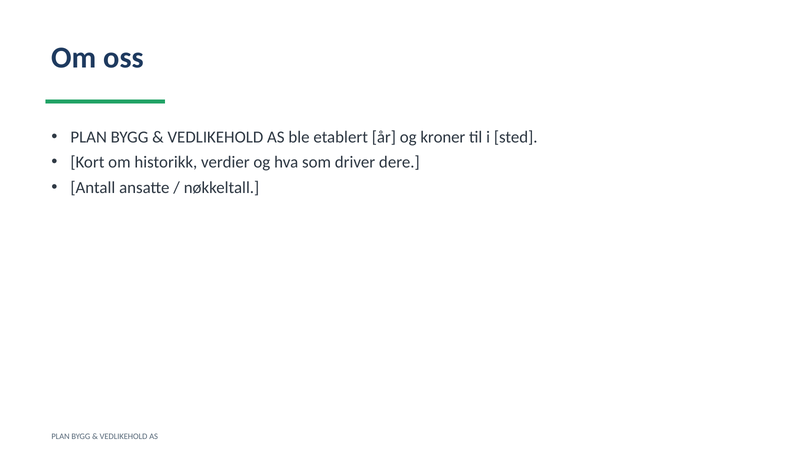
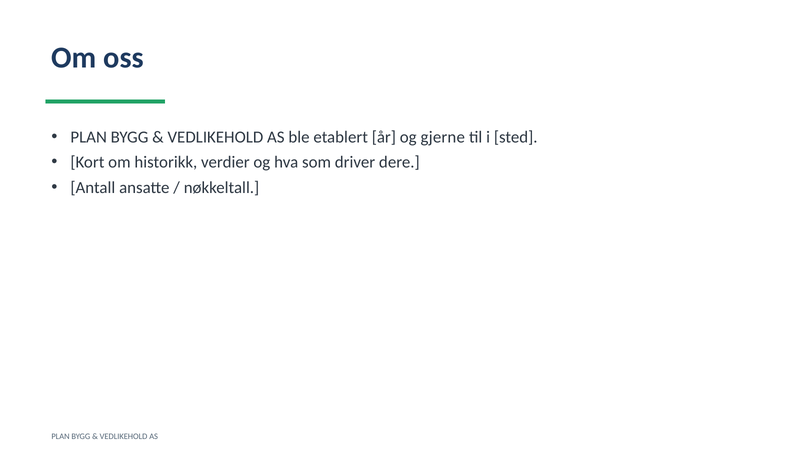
kroner: kroner -> gjerne (443, 137)
